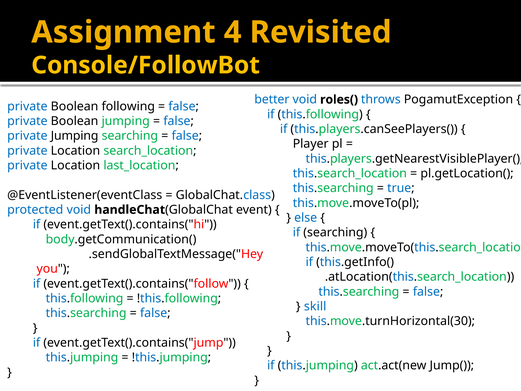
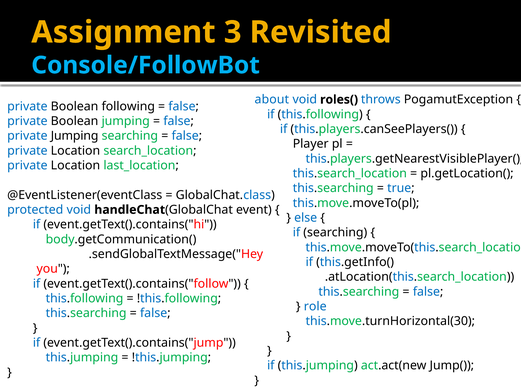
4: 4 -> 3 (233, 32)
Console/FollowBot colour: yellow -> light blue (146, 65)
better: better -> about (272, 99)
skill: skill -> role (315, 306)
